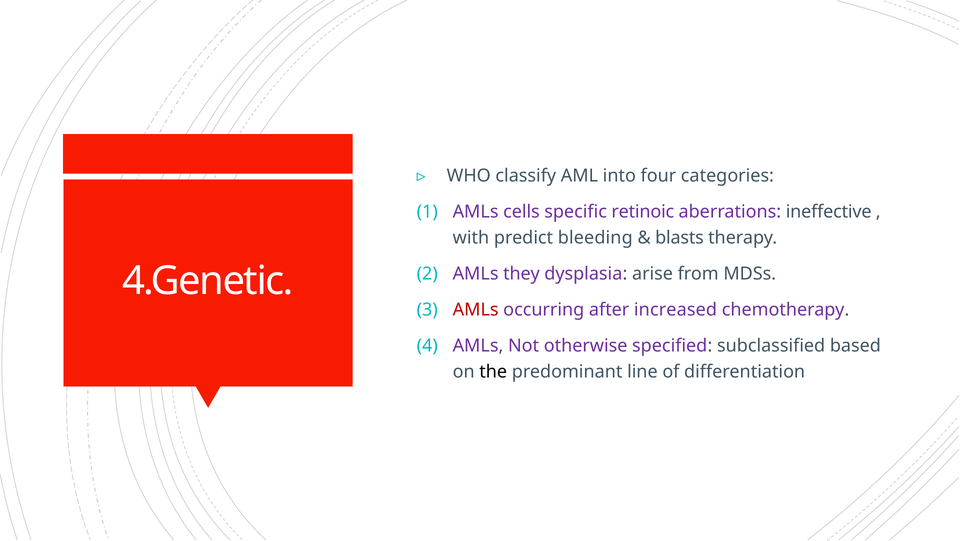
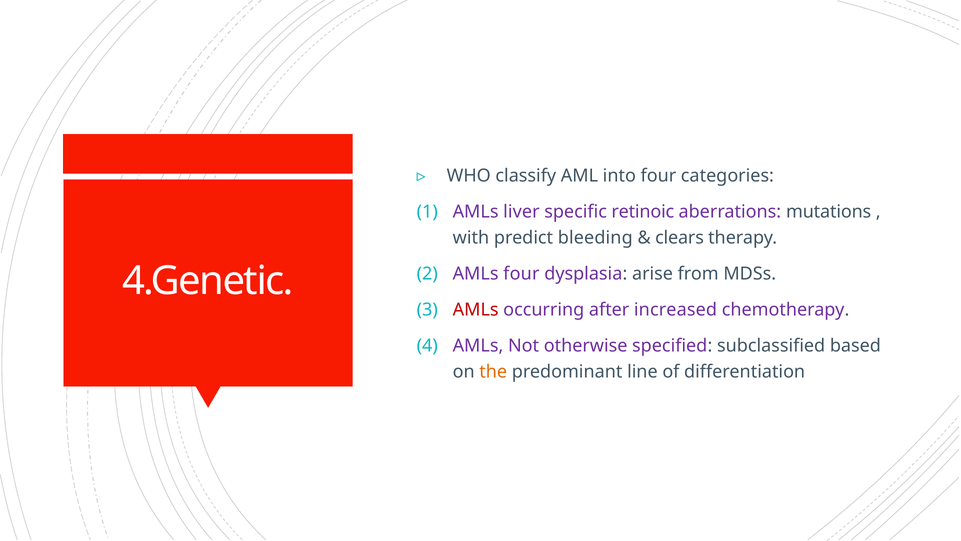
cells: cells -> liver (521, 212)
ineffective: ineffective -> mutations (829, 212)
blasts: blasts -> clears (680, 238)
AMLs they: they -> four (521, 274)
the colour: black -> orange (493, 371)
